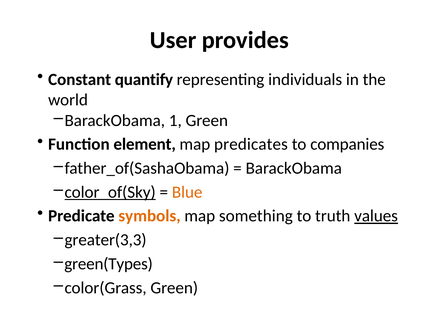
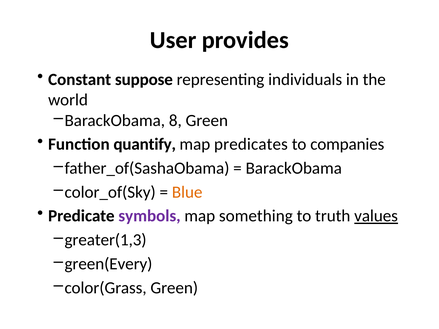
quantify: quantify -> suppose (144, 79)
1: 1 -> 8 (175, 120)
element: element -> quantify (145, 144)
color_of(Sky underline: present -> none (110, 192)
symbols colour: orange -> purple (149, 216)
greater(3,3: greater(3,3 -> greater(1,3 (106, 240)
green(Types: green(Types -> green(Every (108, 264)
